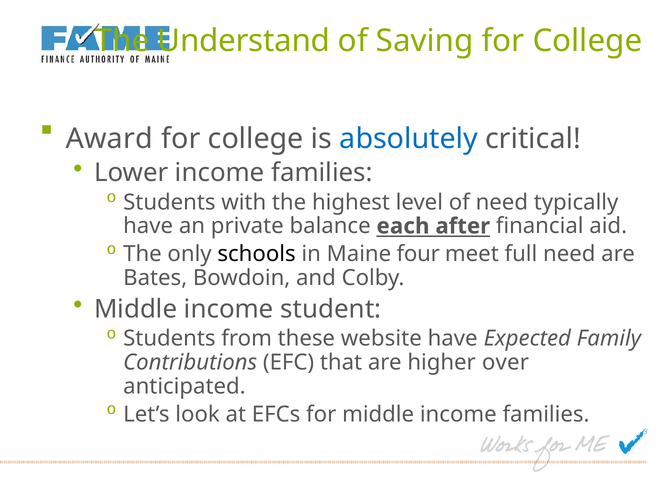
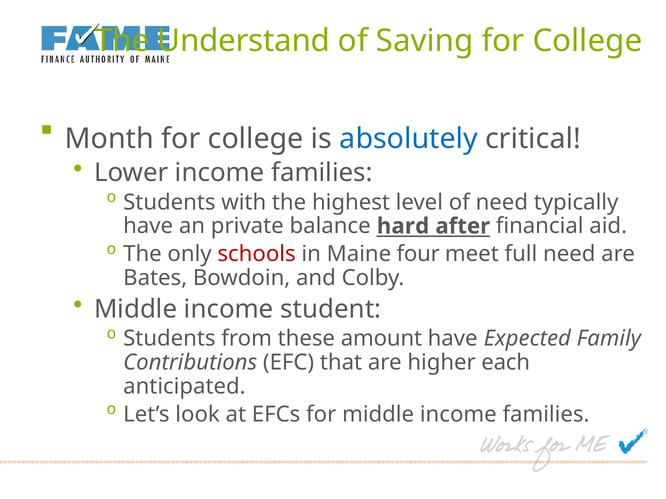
Award: Award -> Month (109, 139)
each: each -> hard (403, 226)
schools colour: black -> red (257, 254)
website: website -> amount (381, 339)
over: over -> each (506, 363)
